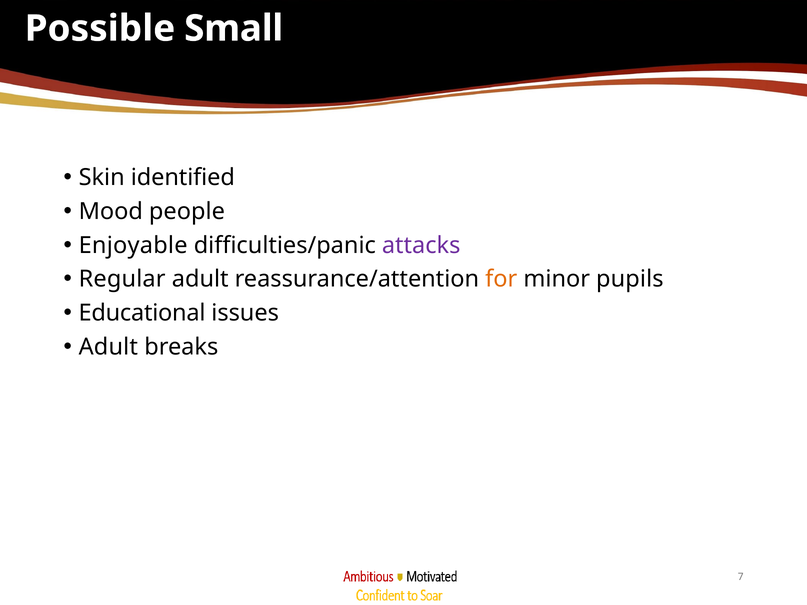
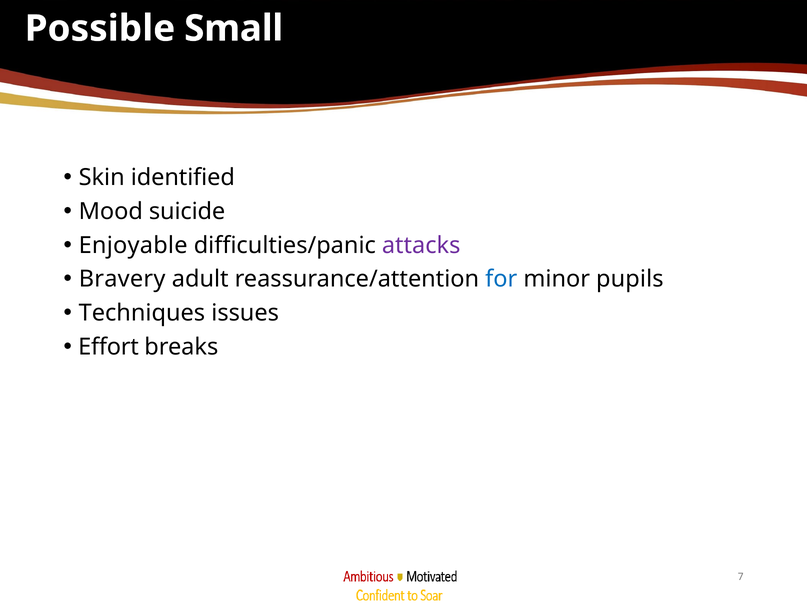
people: people -> suicide (187, 212)
Regular: Regular -> Bravery (122, 279)
for colour: orange -> blue (501, 279)
Educational: Educational -> Techniques (142, 313)
Adult: Adult -> Effort (109, 347)
